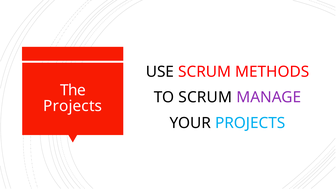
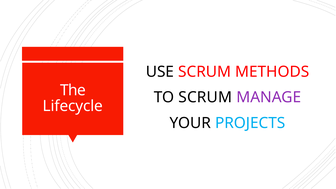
Projects: Projects -> Lifecycle (73, 106)
